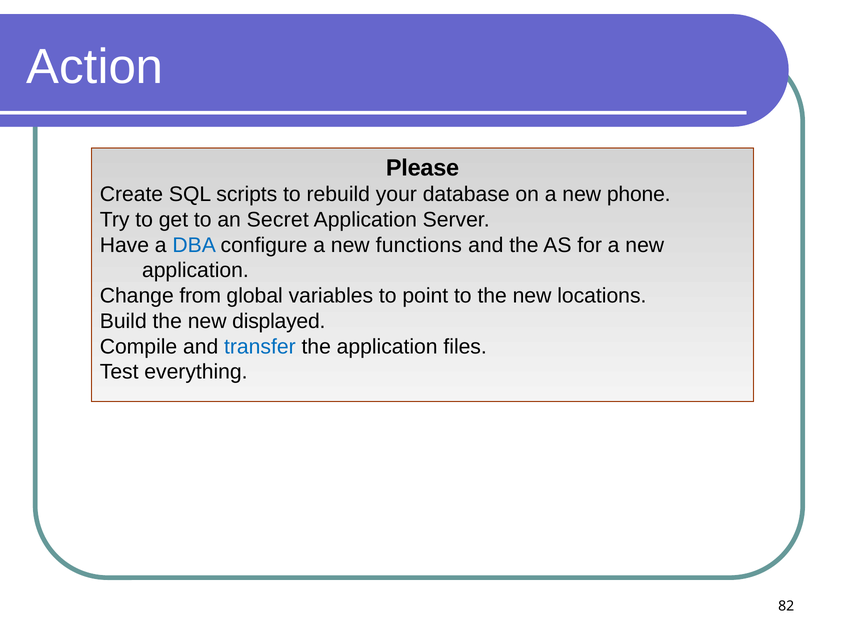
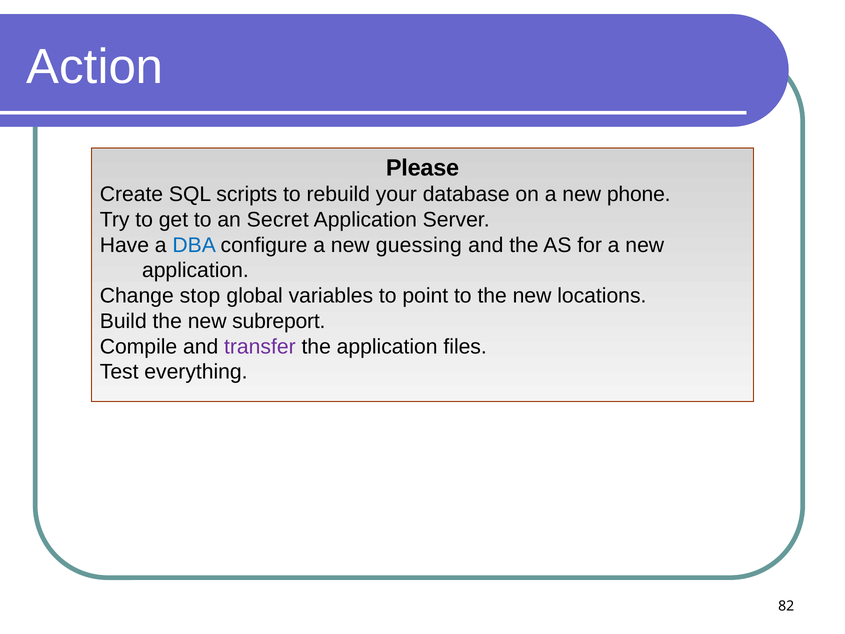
functions: functions -> guessing (419, 245)
from: from -> stop (200, 296)
displayed: displayed -> subreport (279, 321)
transfer colour: blue -> purple (260, 346)
